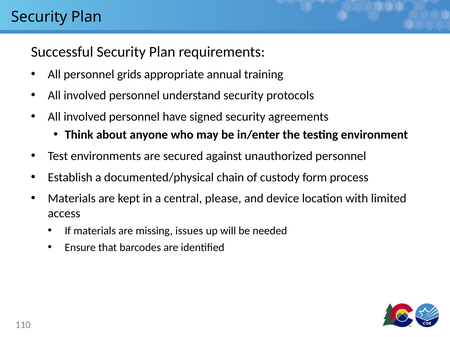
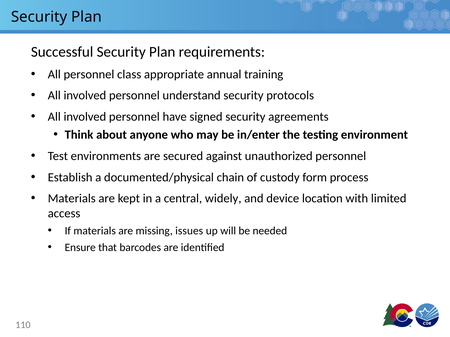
grids: grids -> class (129, 74)
please: please -> widely (223, 199)
